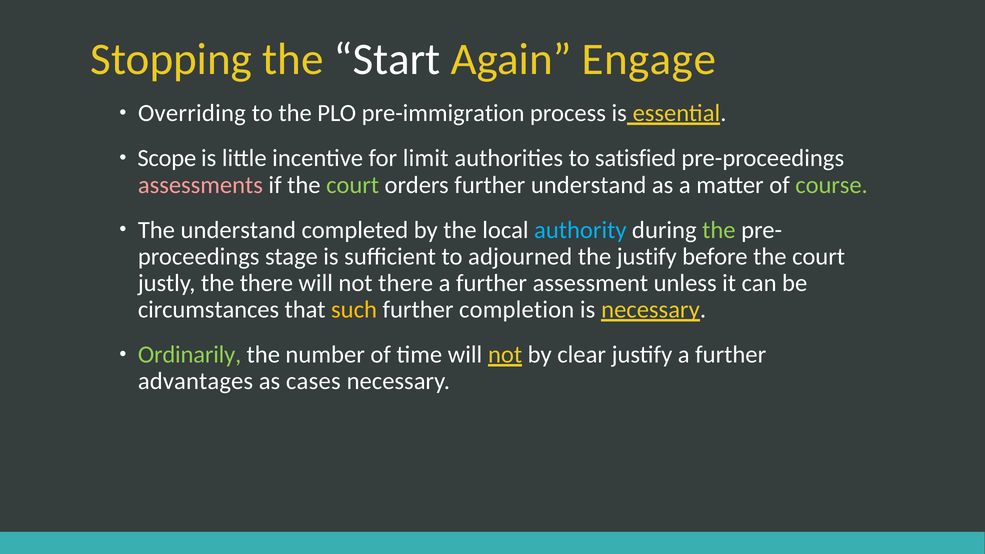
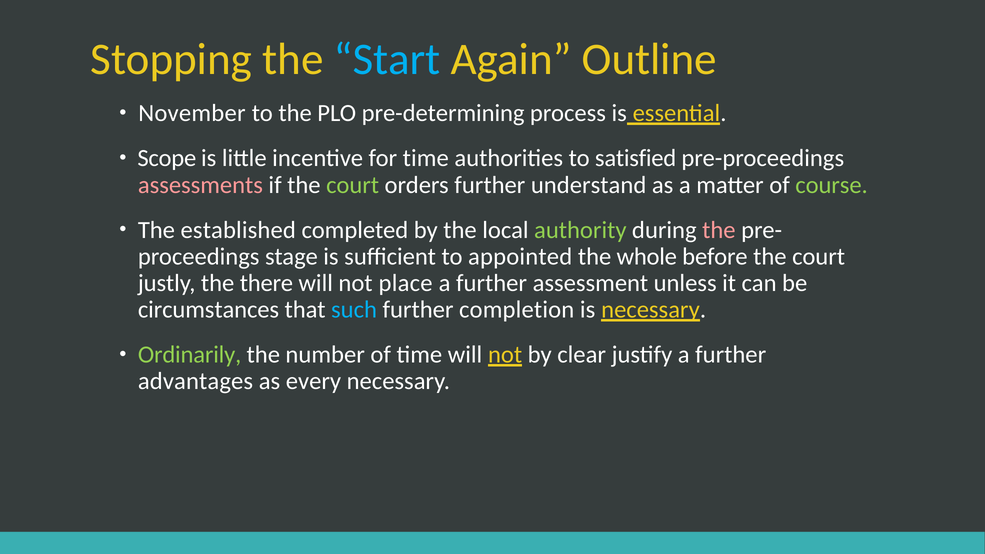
Start colour: white -> light blue (387, 59)
Engage: Engage -> Outline (649, 59)
Overriding: Overriding -> November (192, 113)
pre-immigration: pre-immigration -> pre-determining (443, 113)
for limit: limit -> time (426, 158)
The understand: understand -> established (238, 230)
authority colour: light blue -> light green (580, 230)
the colour: light green -> pink (719, 230)
adjourned: adjourned -> appointed (520, 257)
the justify: justify -> whole (647, 257)
not there: there -> place (406, 283)
such colour: yellow -> light blue (354, 310)
cases: cases -> every (313, 381)
